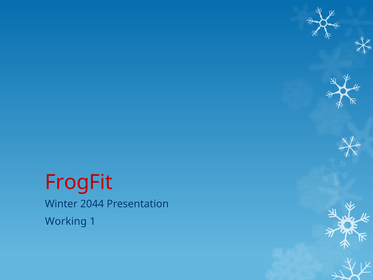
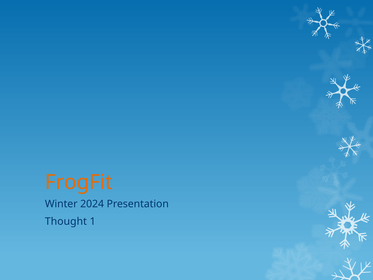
FrogFit colour: red -> orange (79, 182)
2044: 2044 -> 2024 (92, 204)
Working: Working -> Thought (66, 221)
